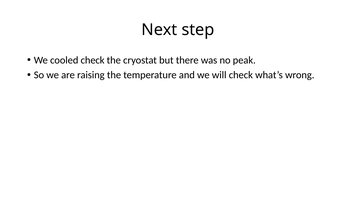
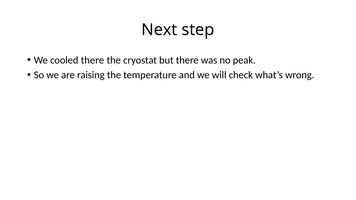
cooled check: check -> there (92, 60)
